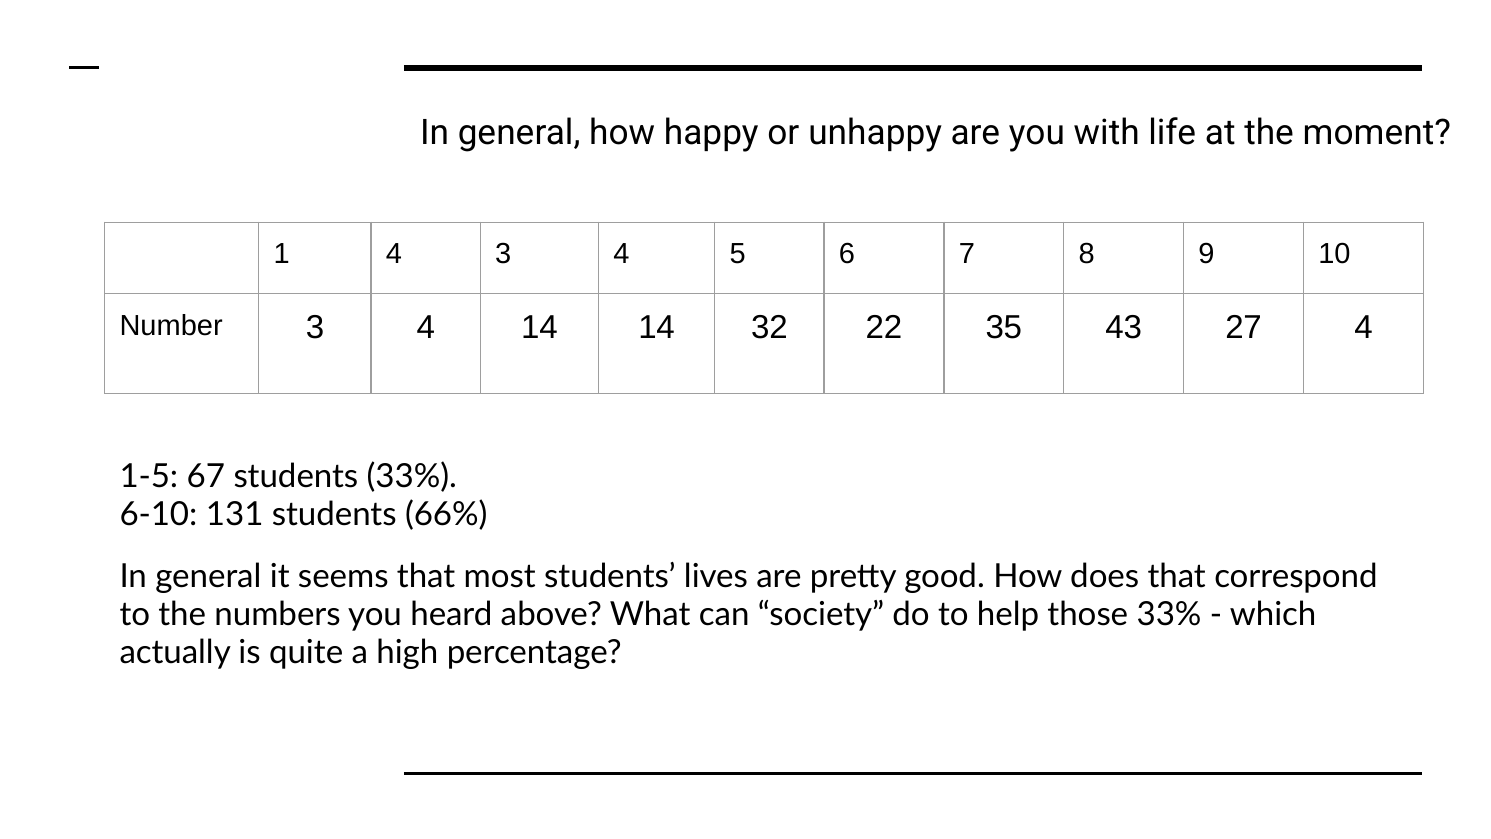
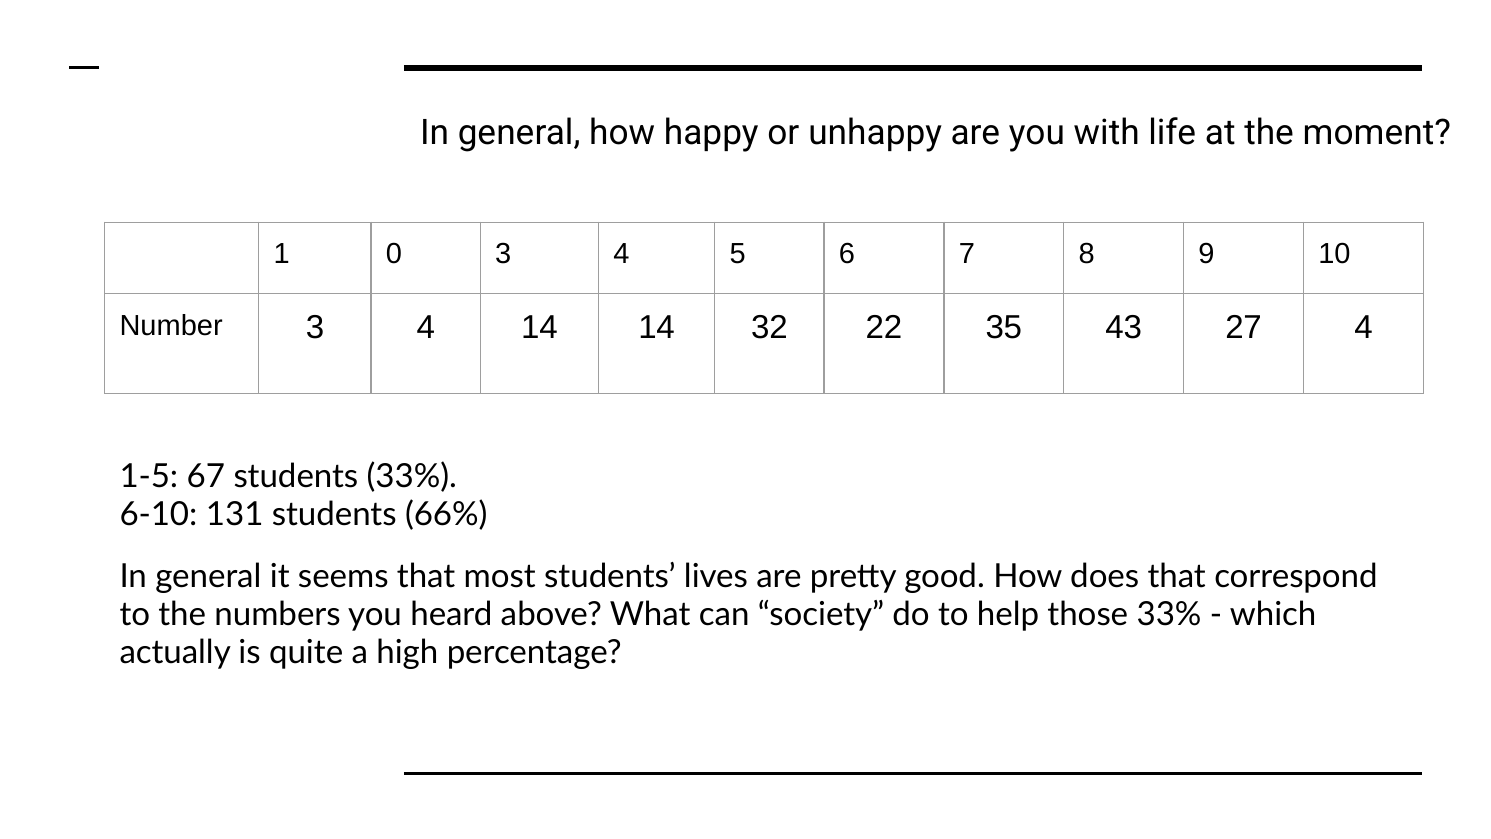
1 4: 4 -> 0 (394, 254)
